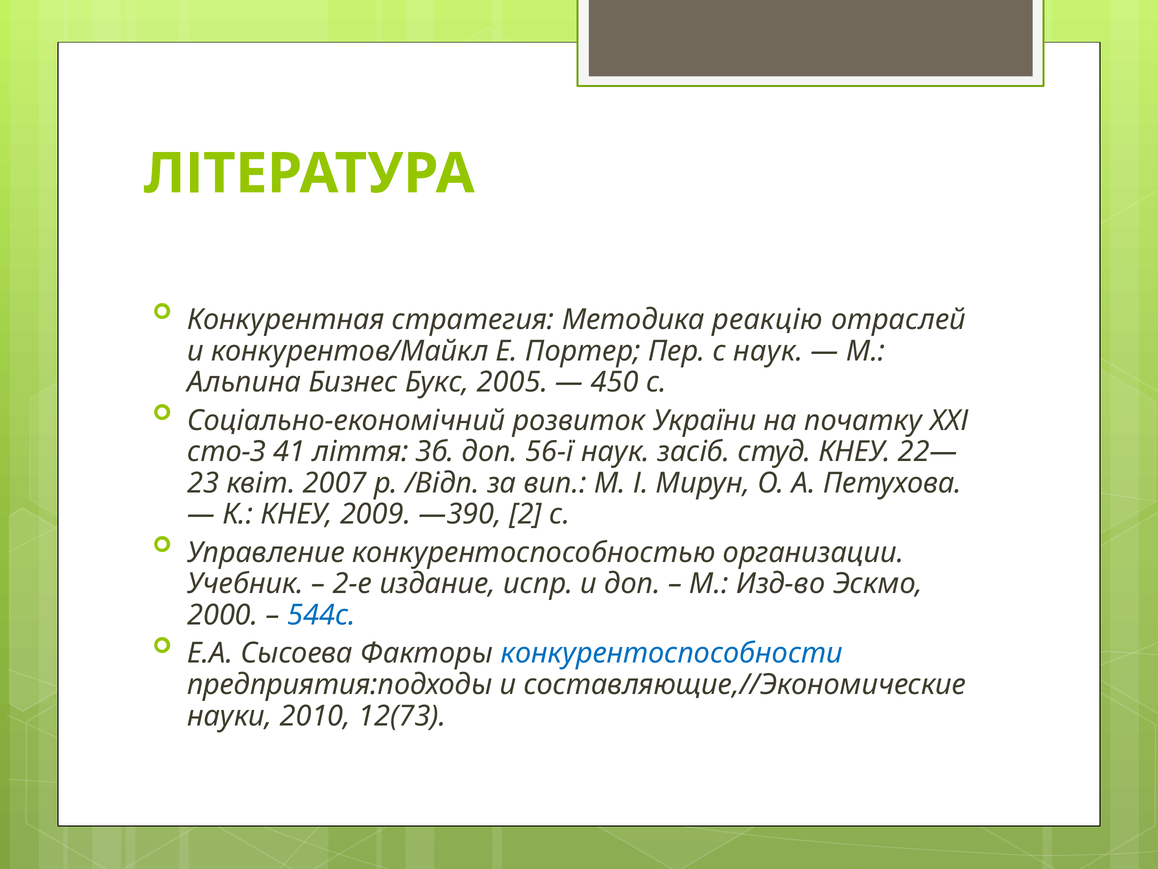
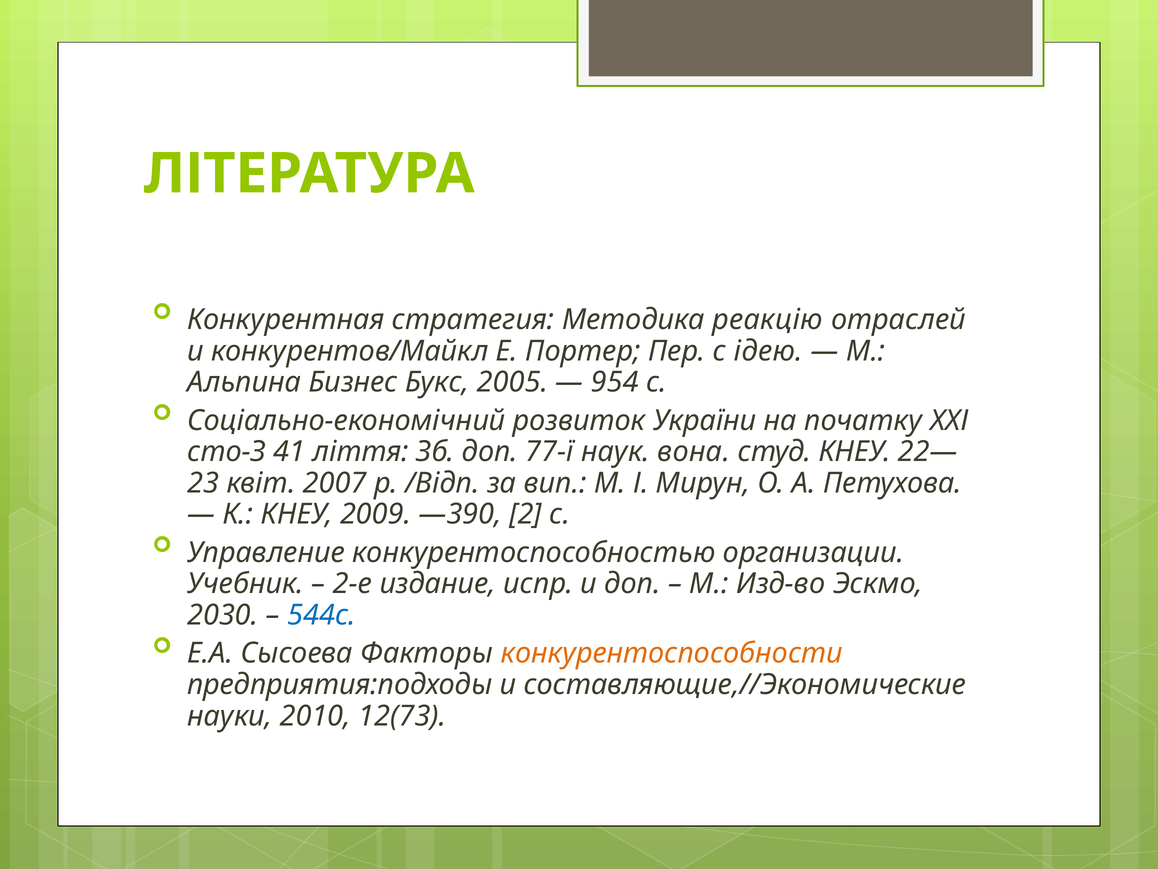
с наук: наук -> ідею (768, 351)
450: 450 -> 954 (615, 382)
56-ї: 56-ї -> 77-ї (550, 452)
засіб: засіб -> вона (694, 452)
2000: 2000 -> 2030 (223, 615)
конкурентоспособности colour: blue -> orange (672, 653)
